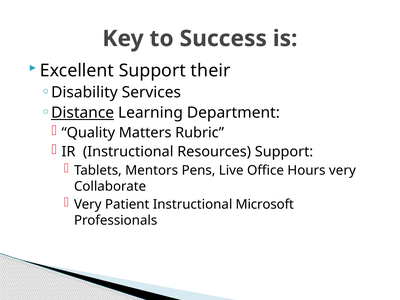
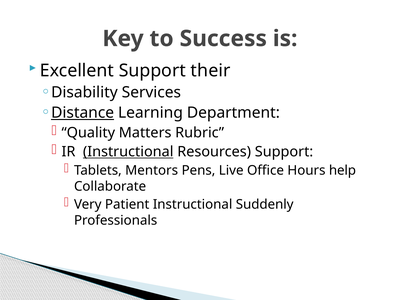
Instructional underline: none -> present (128, 152)
Hours very: very -> help (342, 170)
Microsoft: Microsoft -> Suddenly (265, 204)
